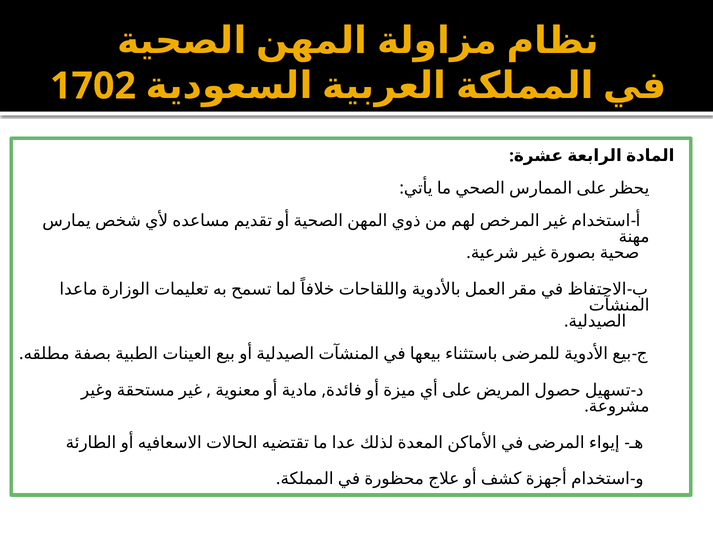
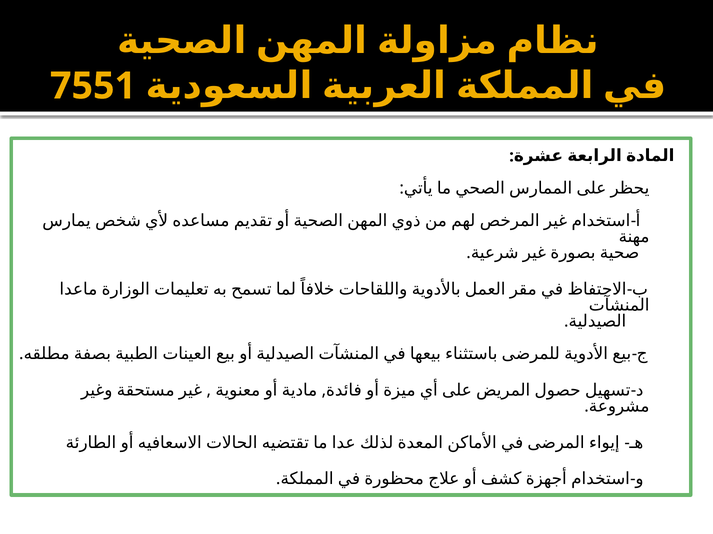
1702: 1702 -> 7551 (93, 86)
